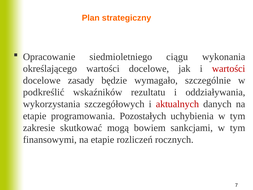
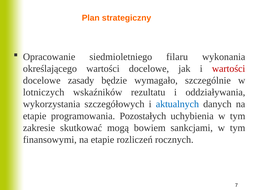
ciągu: ciągu -> filaru (177, 57)
podkreślić: podkreślić -> lotniczych (44, 92)
aktualnych colour: red -> blue (177, 104)
